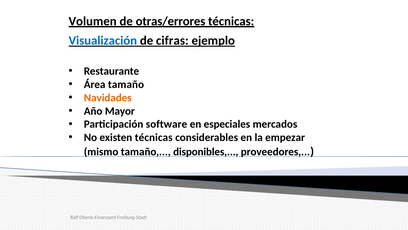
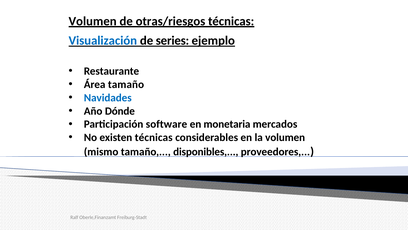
otras/errores: otras/errores -> otras/riesgos (170, 21)
cifras: cifras -> series (172, 41)
Navidades colour: orange -> blue (108, 98)
Mayor: Mayor -> Dónde (120, 111)
especiales: especiales -> monetaria (227, 124)
la empezar: empezar -> volumen (285, 137)
